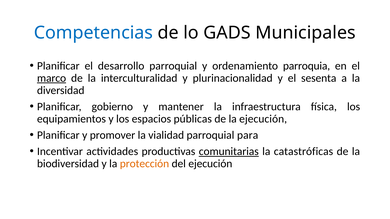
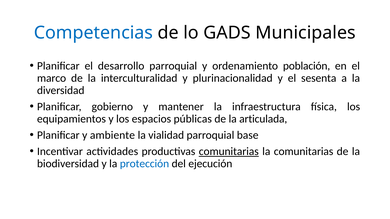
parroquia: parroquia -> población (307, 66)
marco underline: present -> none (52, 78)
la ejecución: ejecución -> articulada (263, 119)
promover: promover -> ambiente (112, 135)
para: para -> base (248, 135)
la catastróficas: catastróficas -> comunitarias (304, 152)
protección colour: orange -> blue (144, 164)
